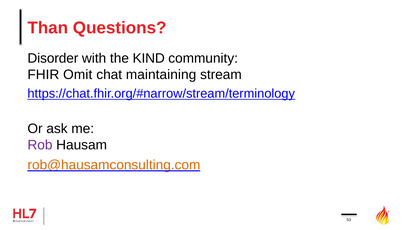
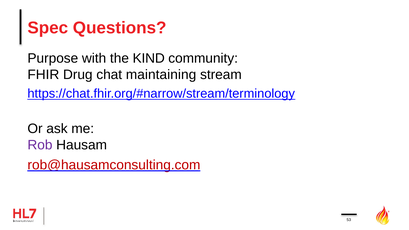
Than: Than -> Spec (48, 28)
Disorder: Disorder -> Purpose (53, 58)
Omit: Omit -> Drug (78, 75)
rob@hausamconsulting.com colour: orange -> red (114, 165)
